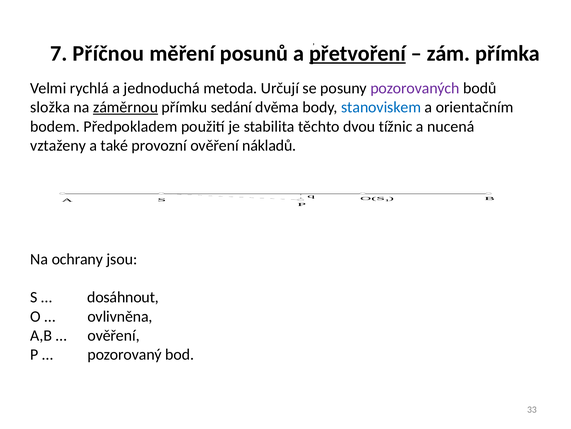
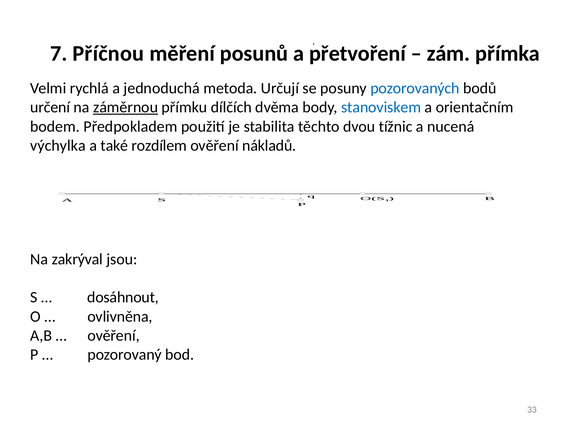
přetvoření underline: present -> none (357, 53)
pozorovaných colour: purple -> blue (415, 88)
složka: složka -> určení (50, 107)
sedání: sedání -> dílčích (231, 107)
vztaženy: vztaženy -> výchylka (58, 145)
provozní: provozní -> rozdílem (159, 145)
ochrany: ochrany -> zakrýval (77, 259)
